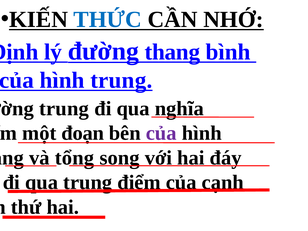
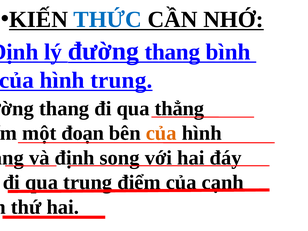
trung: trung -> thang (64, 108)
nghĩa: nghĩa -> thẳng (179, 108)
của colour: purple -> orange (161, 133)
tổng: tổng -> định (75, 158)
